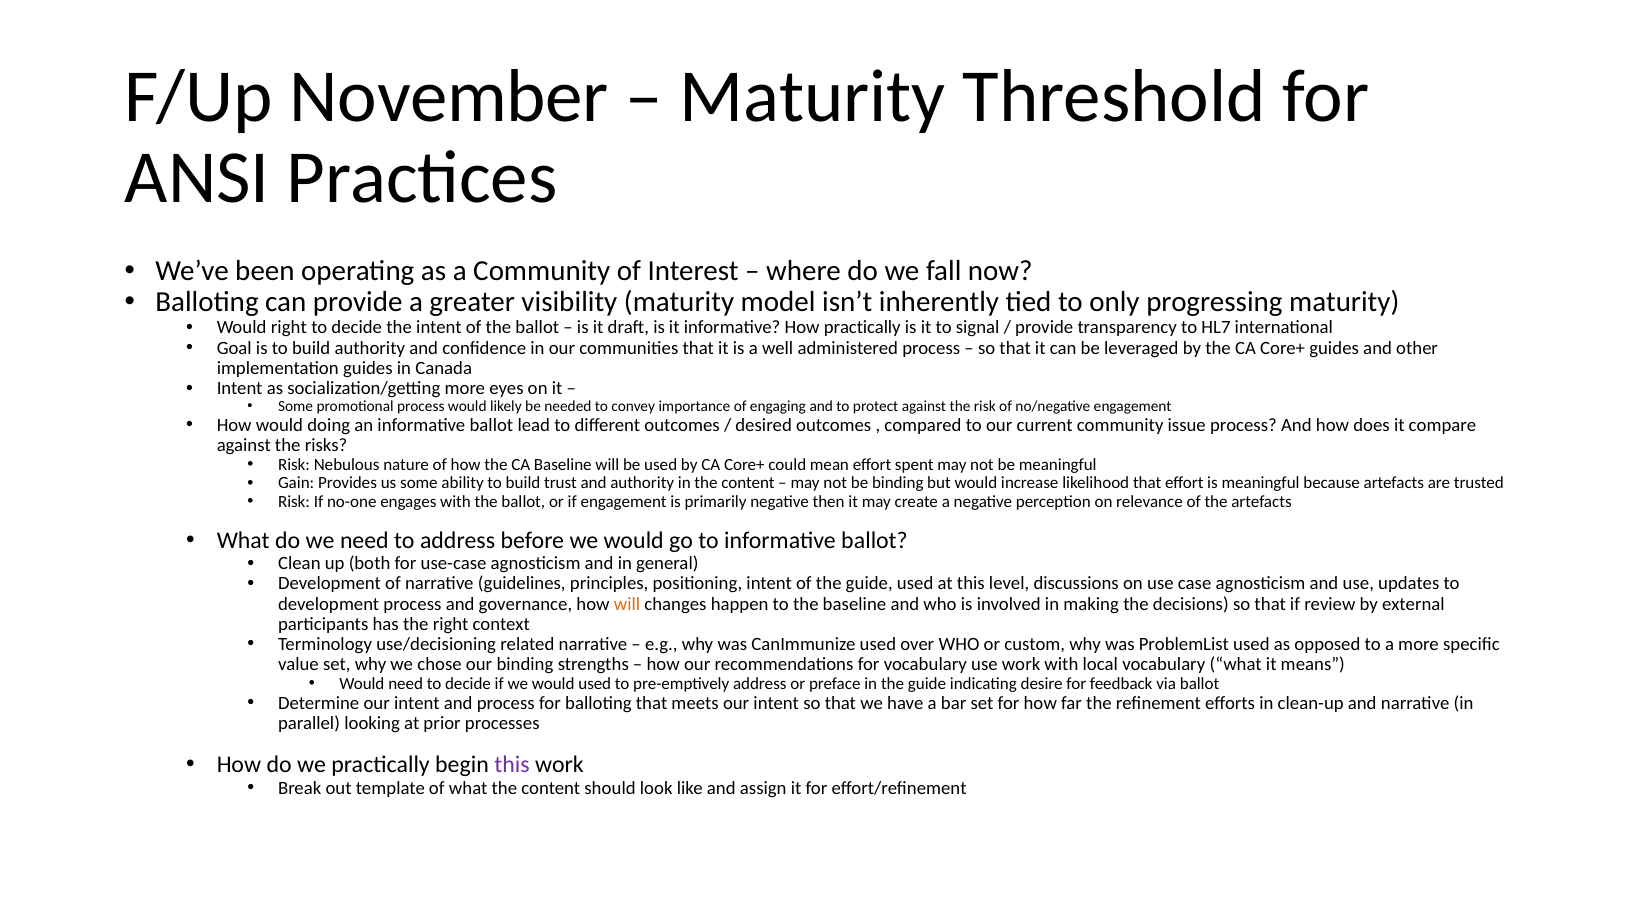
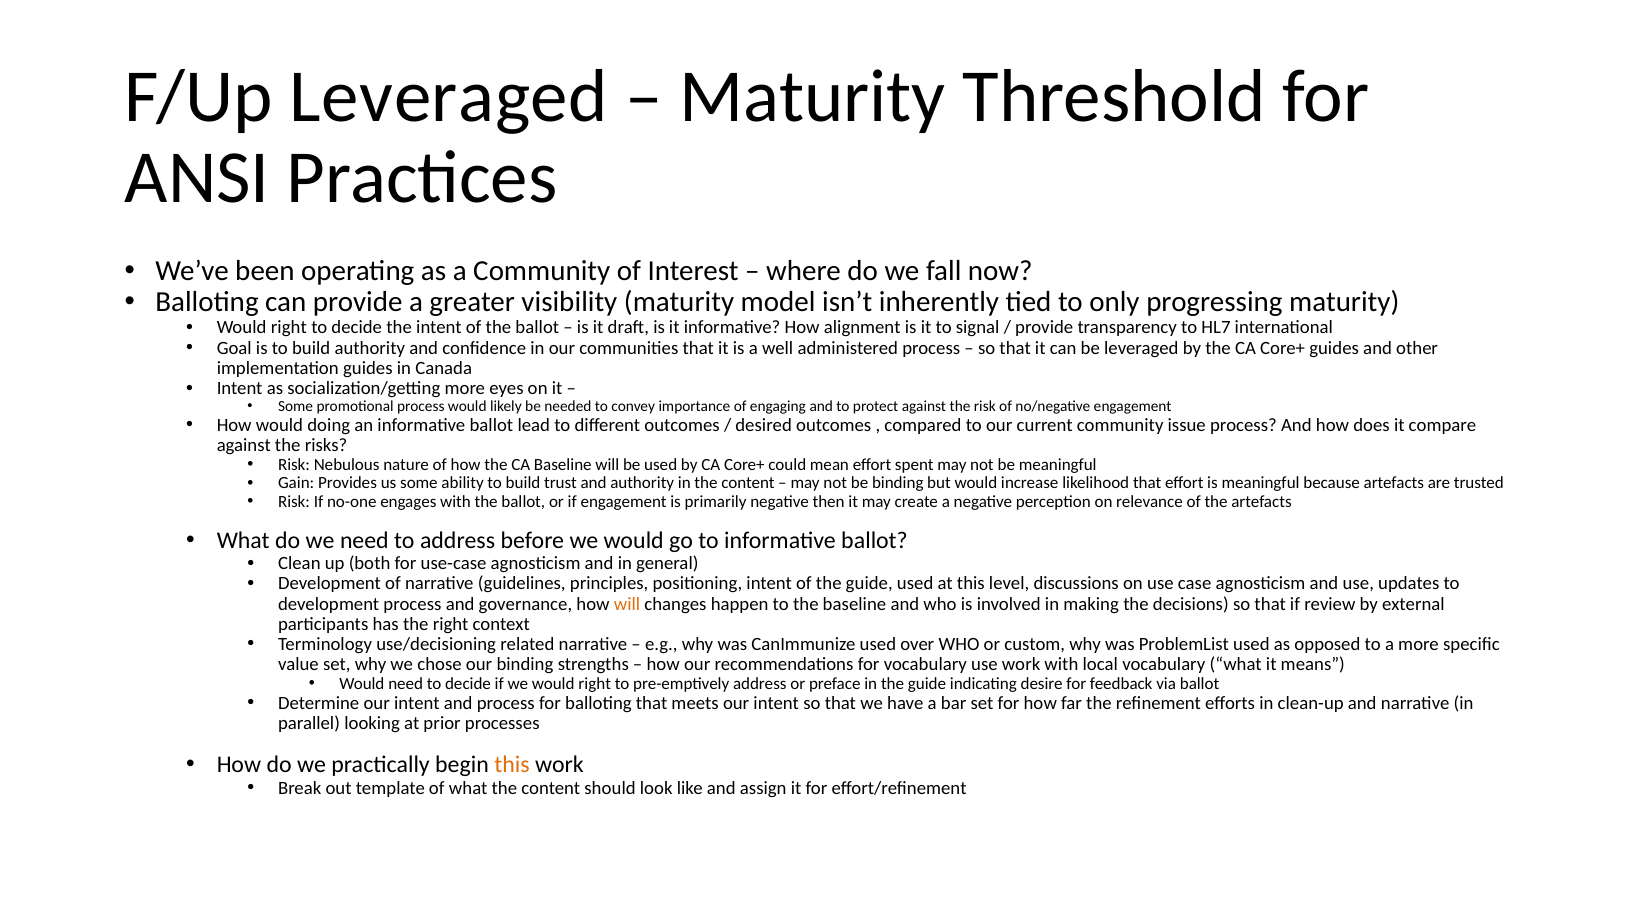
F/Up November: November -> Leveraged (449, 97)
How practically: practically -> alignment (862, 328)
we would used: used -> right (595, 684)
this colour: purple -> orange (512, 765)
